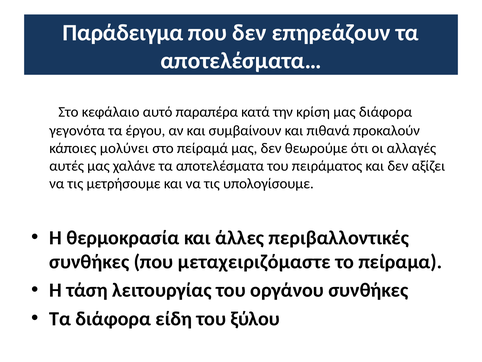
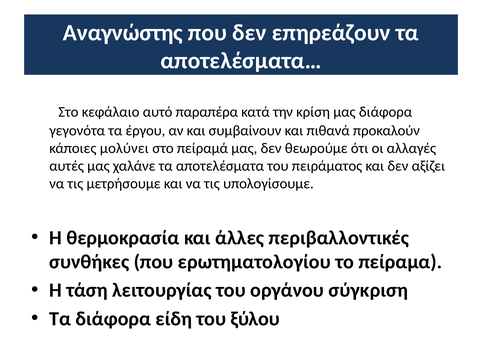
Παράδειγμα: Παράδειγμα -> Αναγνώστης (123, 33)
μεταχειριζόμαστε: μεταχειριζόμαστε -> ερωτηματολογίου (254, 262)
οργάνου συνθήκες: συνθήκες -> σύγκριση (368, 290)
